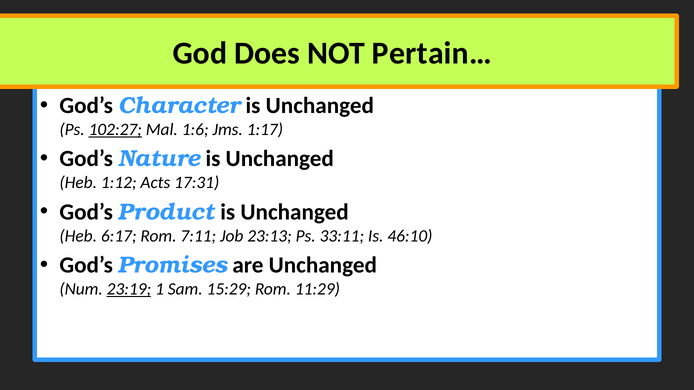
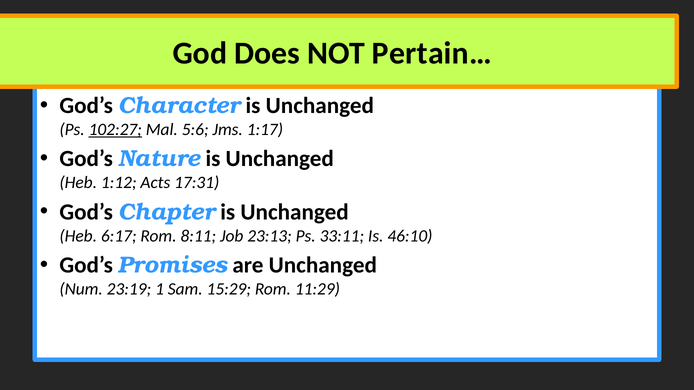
1:6: 1:6 -> 5:6 (195, 130)
Product: Product -> Chapter (167, 212)
7:11: 7:11 -> 8:11 (198, 236)
23:19 underline: present -> none (129, 289)
